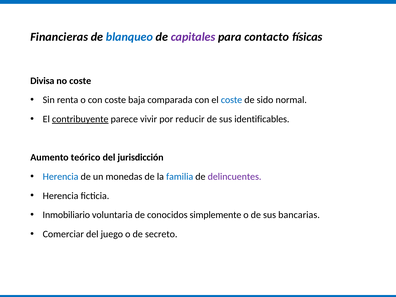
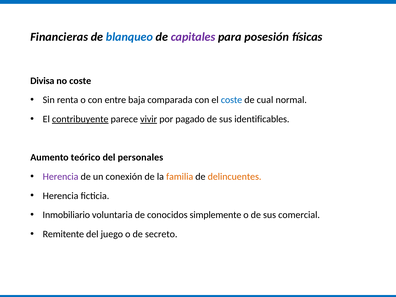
contacto: contacto -> posesión (267, 37)
con coste: coste -> entre (115, 100)
sido: sido -> cual (265, 100)
vivir underline: none -> present (149, 119)
reducir: reducir -> pagado (190, 119)
jurisdicción: jurisdicción -> personales (140, 157)
Herencia colour: blue -> purple (61, 177)
monedas: monedas -> conexión (124, 177)
familia colour: blue -> orange (180, 177)
delincuentes colour: purple -> orange (235, 177)
bancarias: bancarias -> comercial (299, 215)
Comerciar: Comerciar -> Remitente (63, 234)
